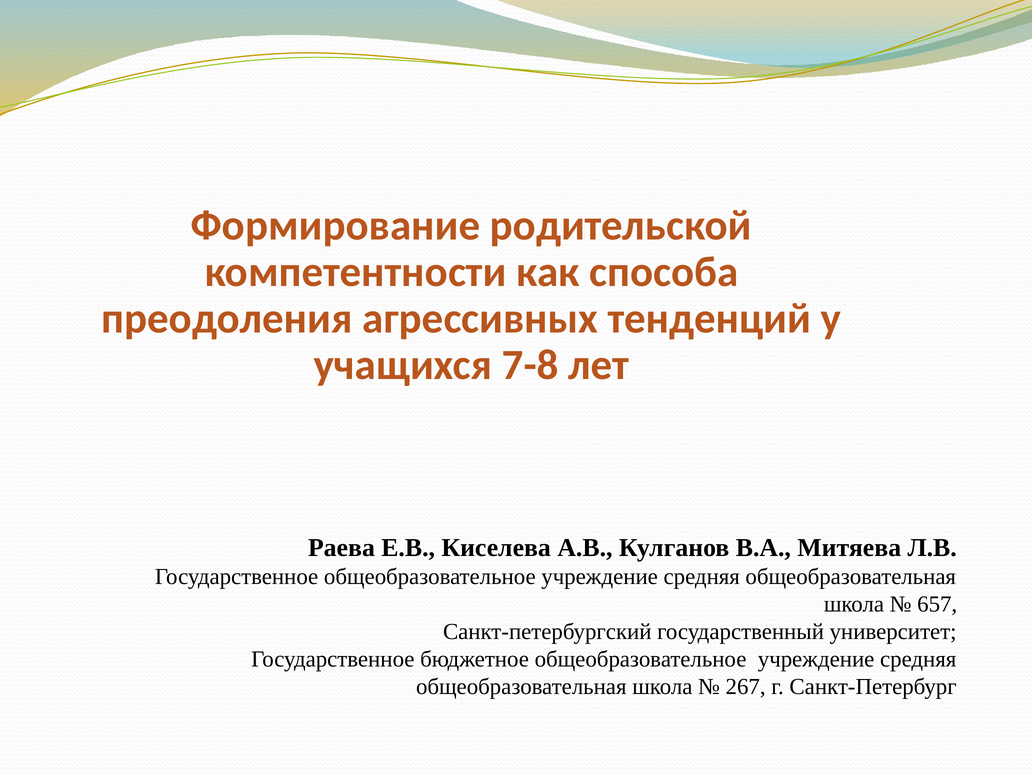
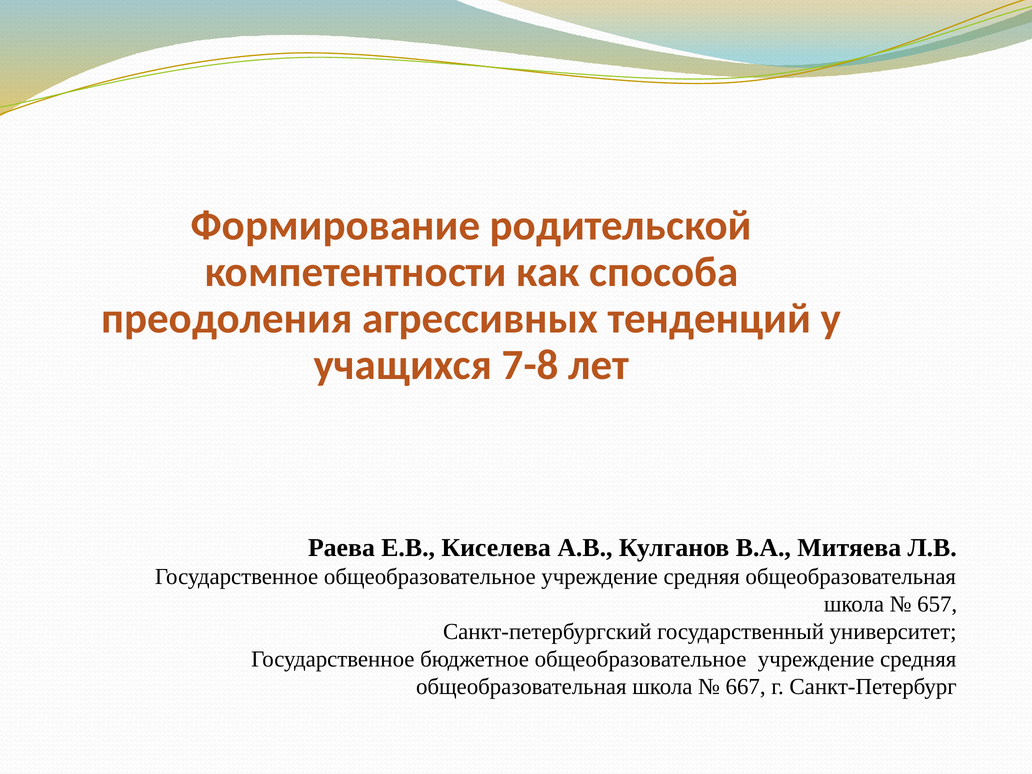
267: 267 -> 667 (746, 687)
